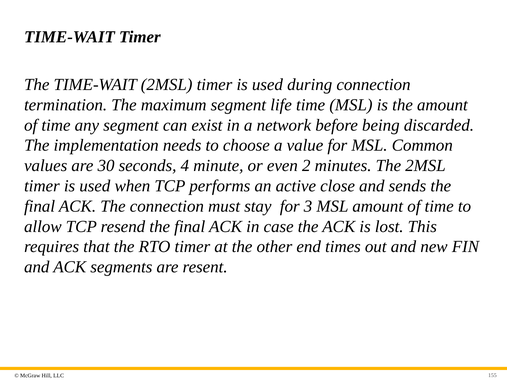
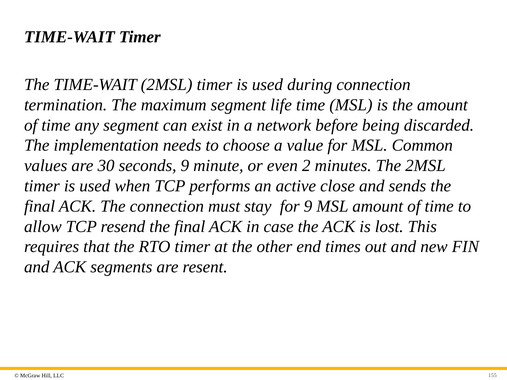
seconds 4: 4 -> 9 (185, 166)
for 3: 3 -> 9 (308, 206)
